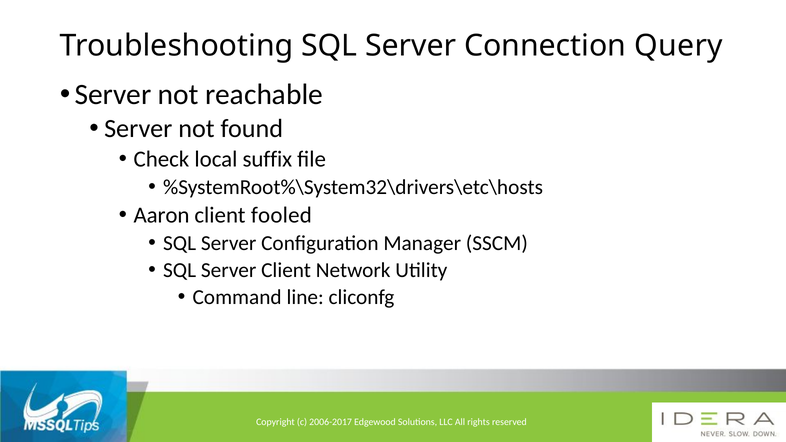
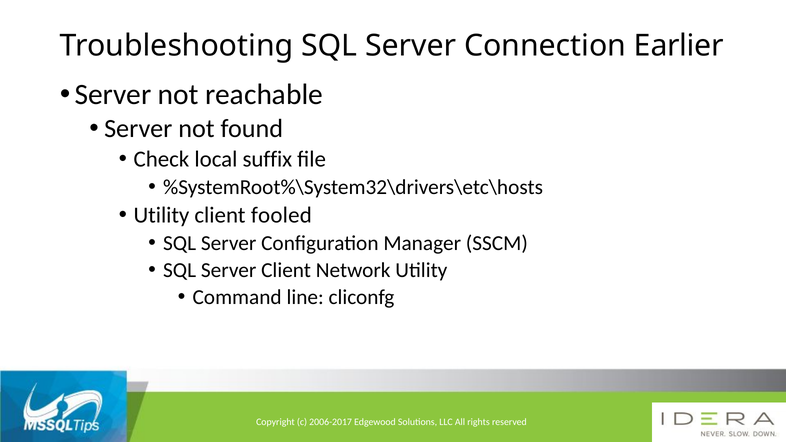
Query: Query -> Earlier (679, 46)
Aaron: Aaron -> Utility (161, 215)
